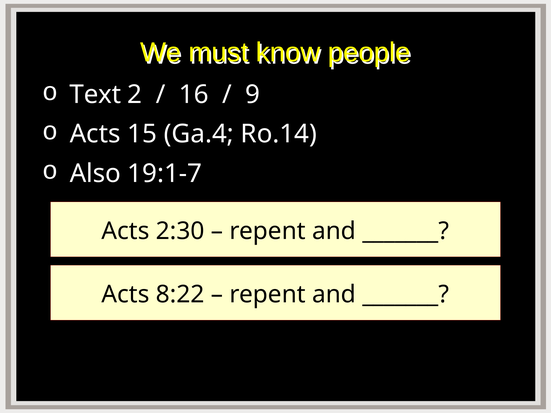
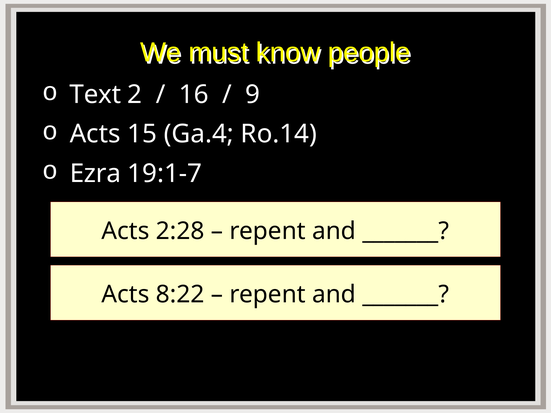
Also: Also -> Ezra (95, 174)
2:30: 2:30 -> 2:28 (180, 231)
